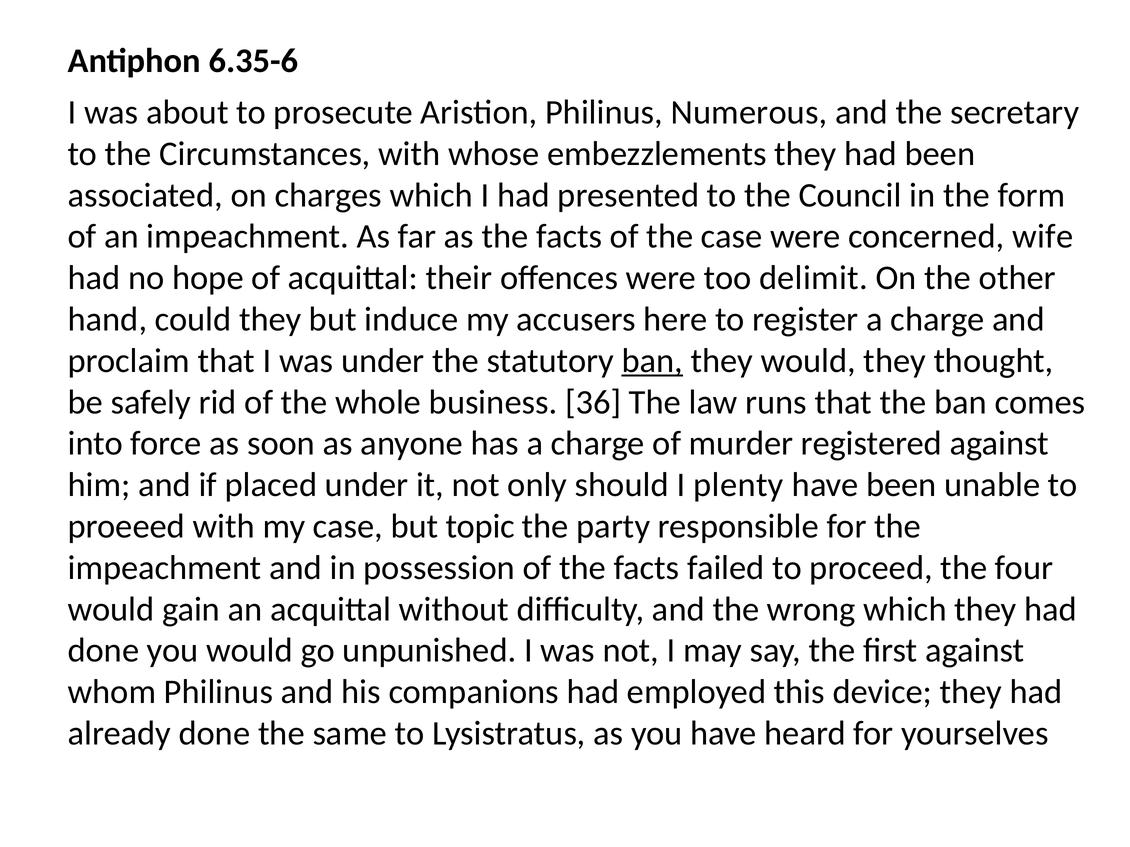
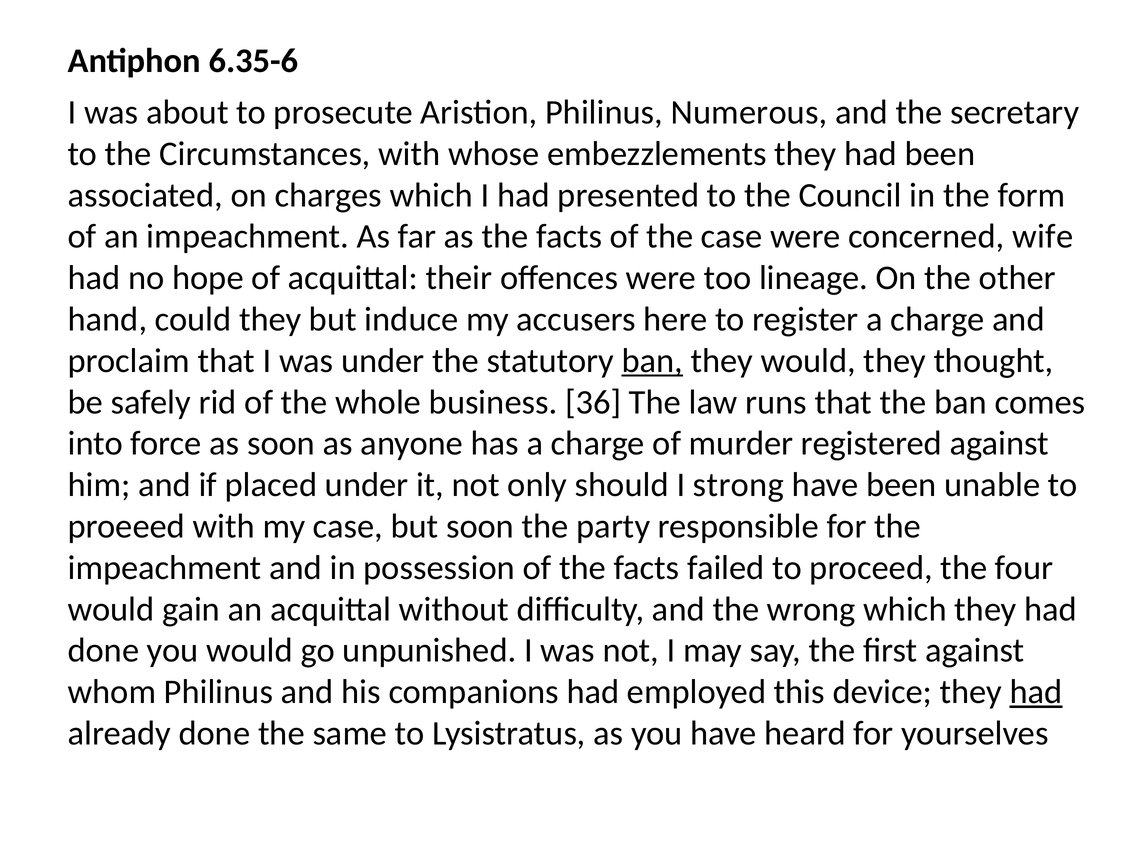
delimit: delimit -> lineage (814, 278)
plenty: plenty -> strong (738, 485)
but topic: topic -> soon (480, 527)
had underline: none -> present (1036, 692)
